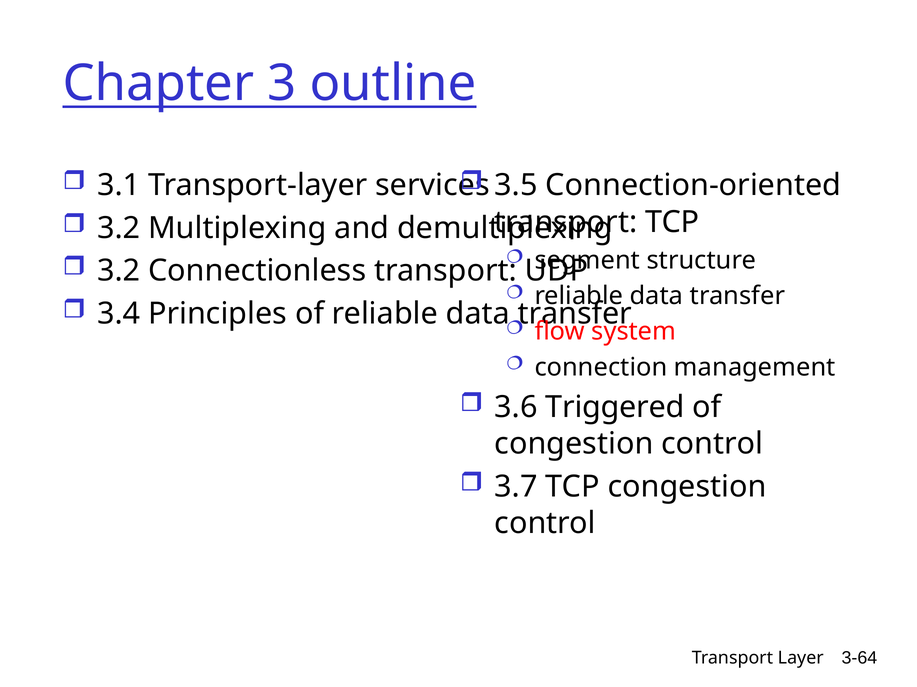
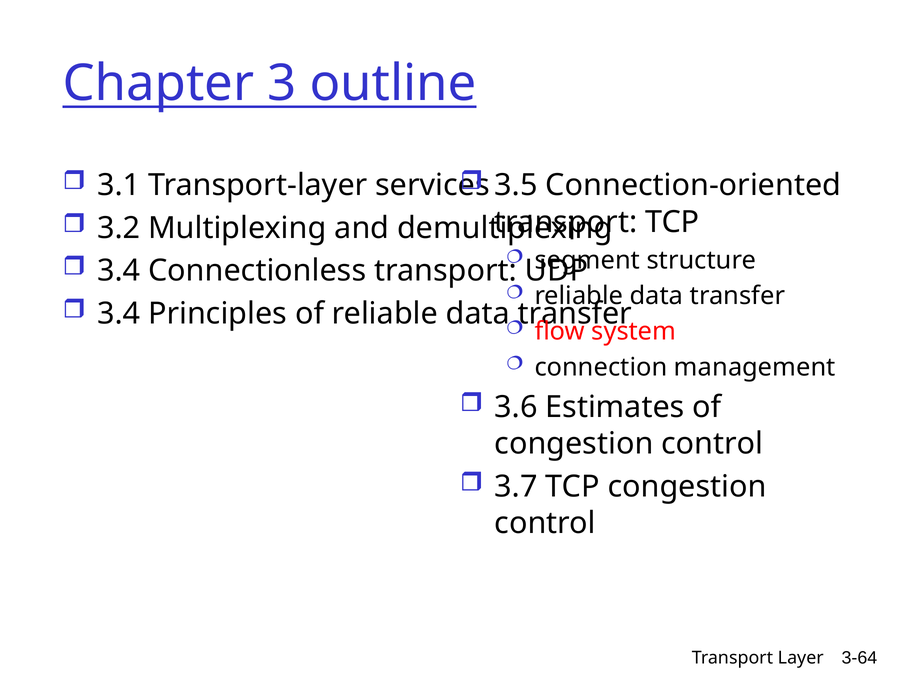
3.2: 3.2 -> 3.4 (119, 271)
Triggered: Triggered -> Estimates (615, 408)
